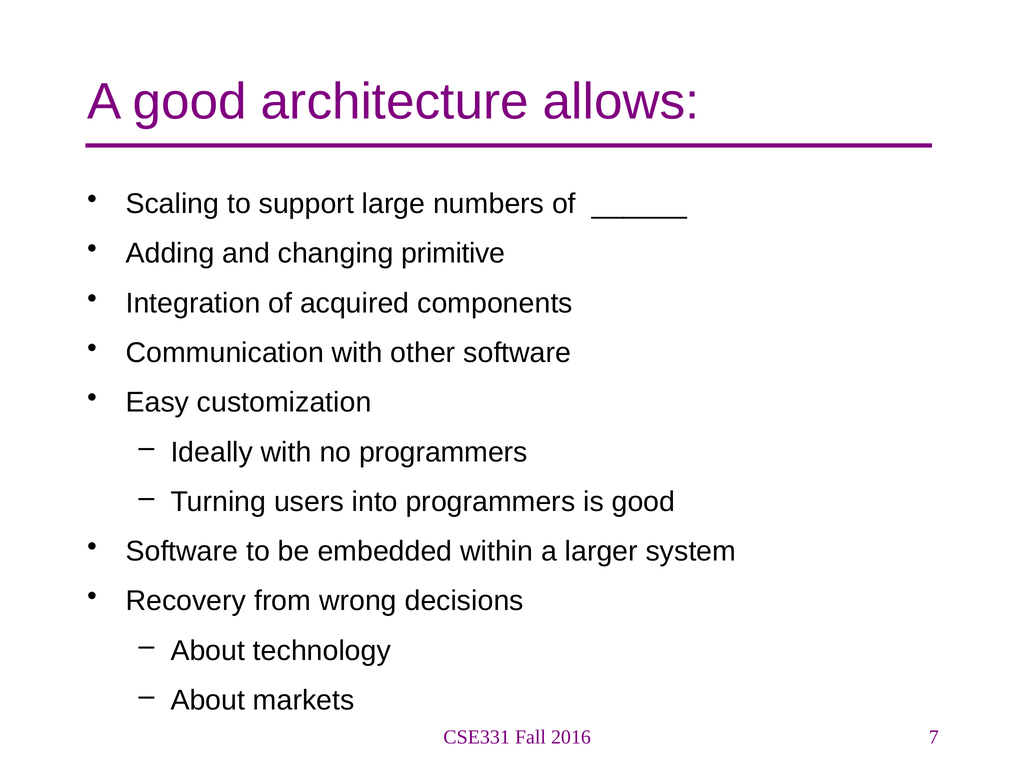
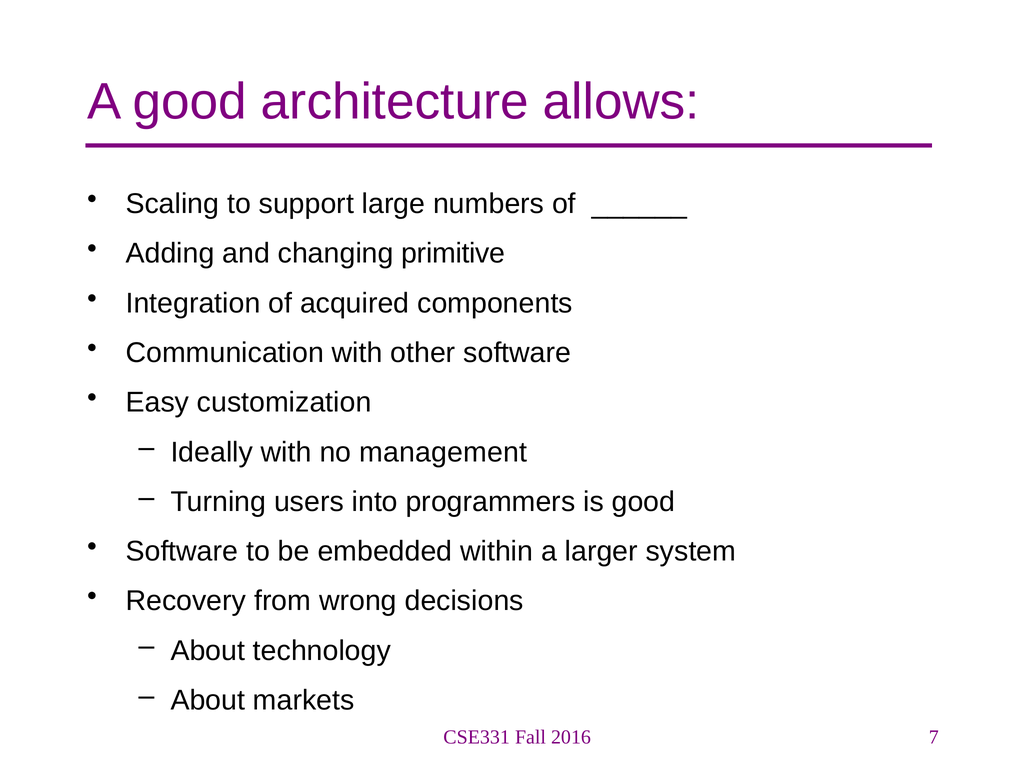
no programmers: programmers -> management (443, 452)
